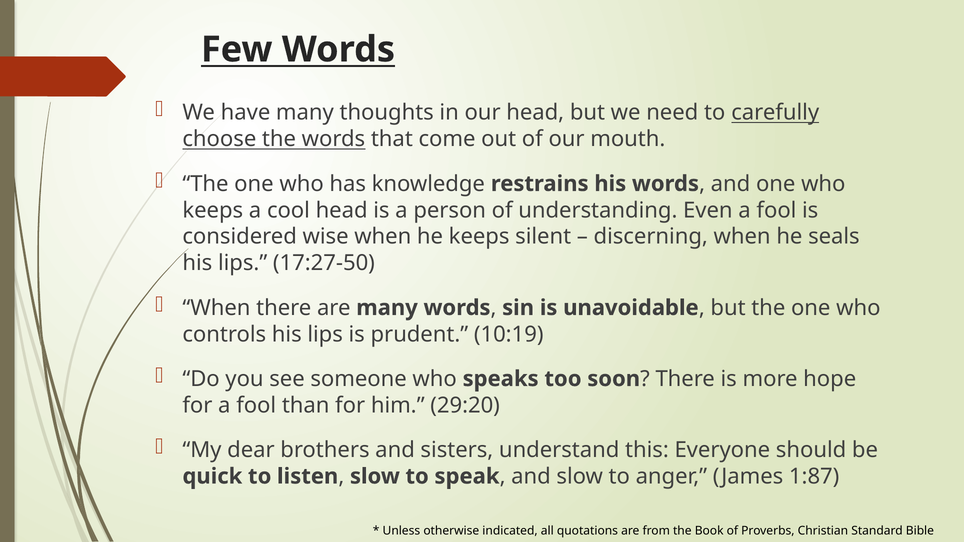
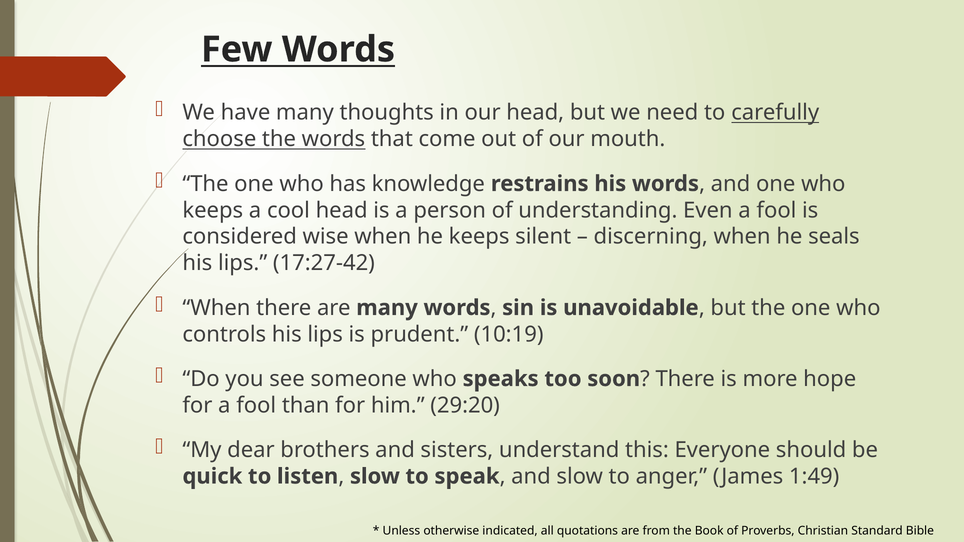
17:27-50: 17:27-50 -> 17:27-42 (324, 263)
1:87: 1:87 -> 1:49 (814, 477)
